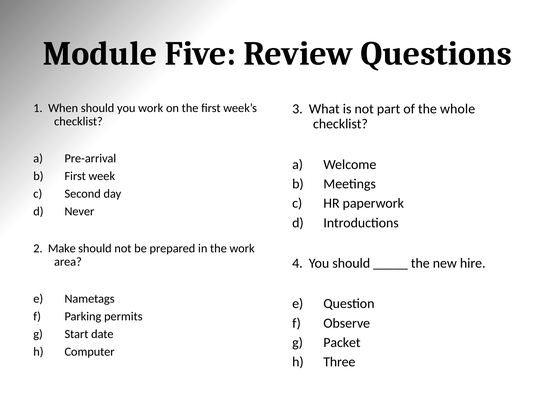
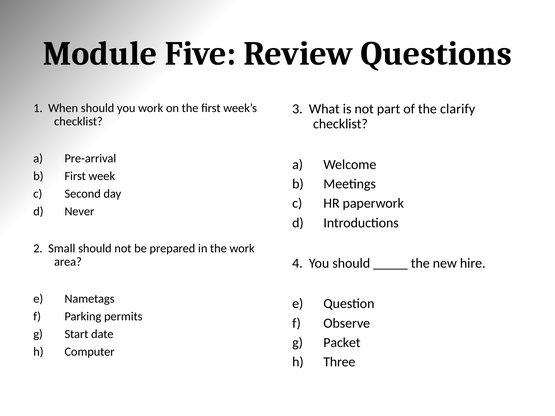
whole: whole -> clarify (458, 109)
Make: Make -> Small (62, 249)
